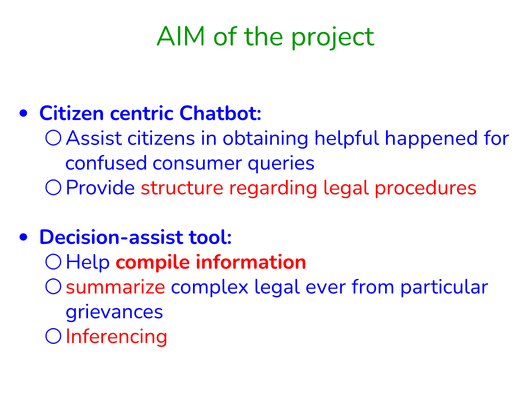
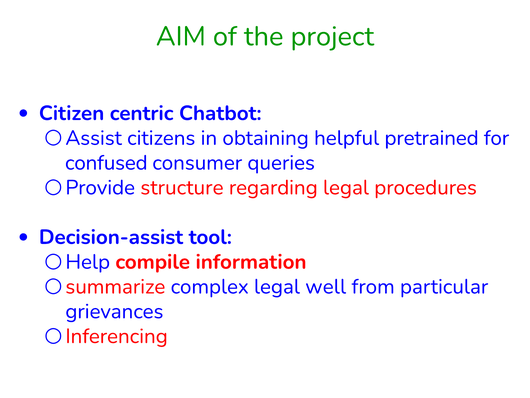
happened: happened -> pretrained (432, 138)
ever: ever -> well (326, 286)
